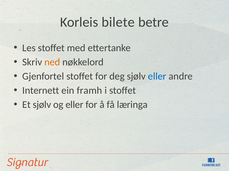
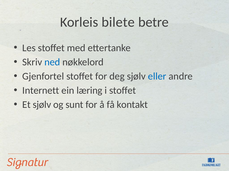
ned colour: orange -> blue (52, 62)
framh: framh -> læring (89, 91)
og eller: eller -> sunt (74, 105)
læringa: læringa -> kontakt (132, 105)
